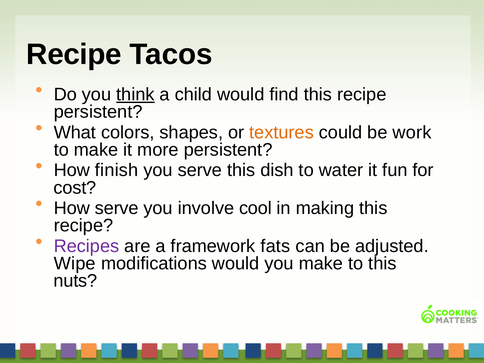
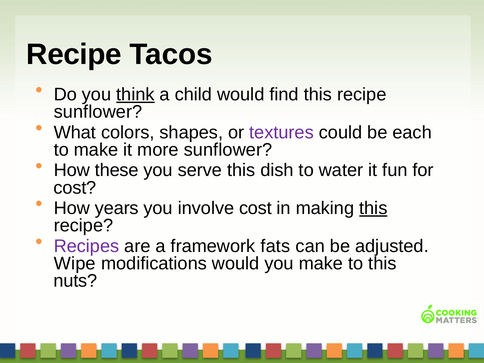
persistent: persistent -> sunflower (98, 112)
textures colour: orange -> purple (282, 132)
work: work -> each (412, 132)
more persistent: persistent -> sunflower (228, 150)
finish: finish -> these (117, 170)
How serve: serve -> years (117, 208)
involve cool: cool -> cost (255, 208)
this underline: none -> present (373, 208)
